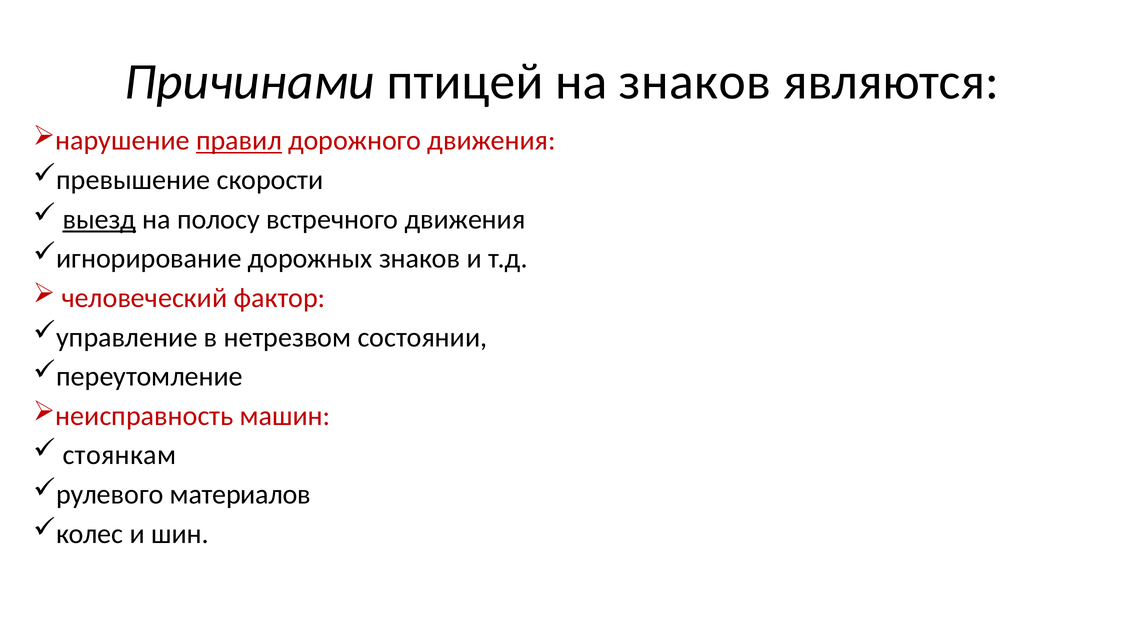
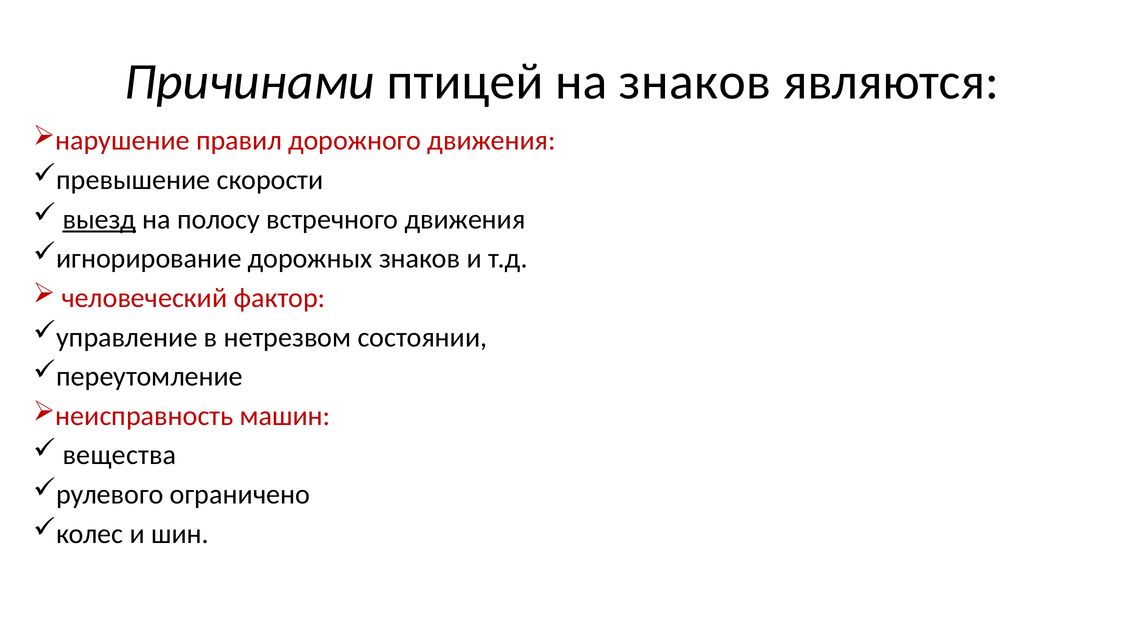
правил underline: present -> none (239, 141)
стоянкам: стоянкам -> вещества (120, 455)
материалов: материалов -> ограничено (240, 495)
